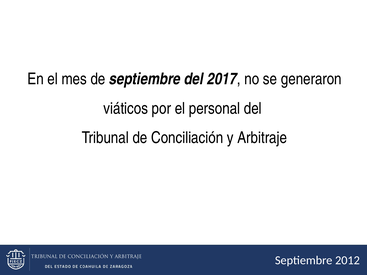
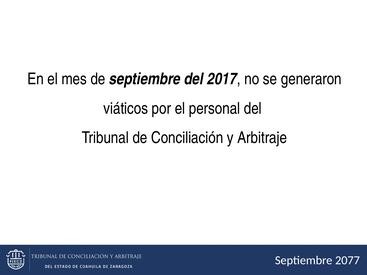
2012: 2012 -> 2077 (347, 261)
